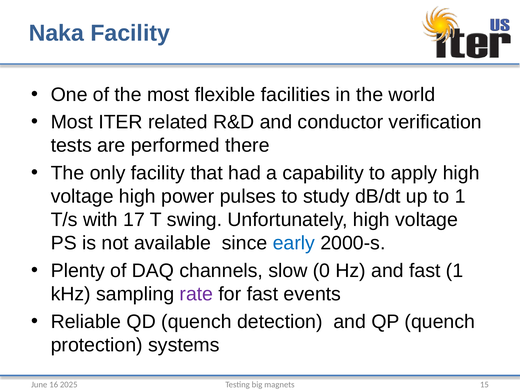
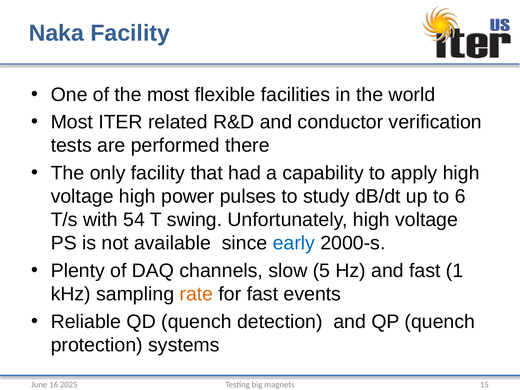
to 1: 1 -> 6 (460, 196)
17: 17 -> 54 (134, 220)
0: 0 -> 5 (321, 271)
rate colour: purple -> orange (196, 294)
